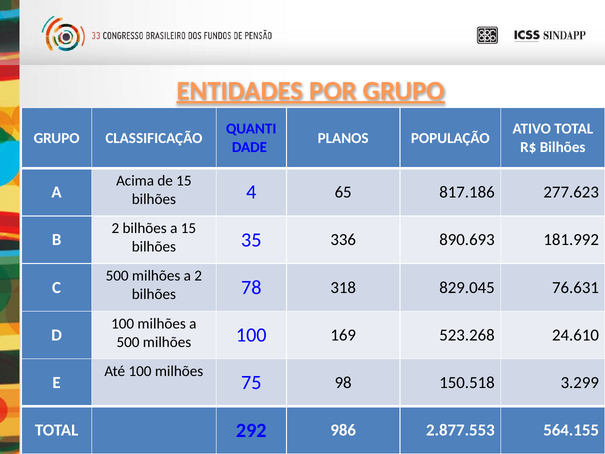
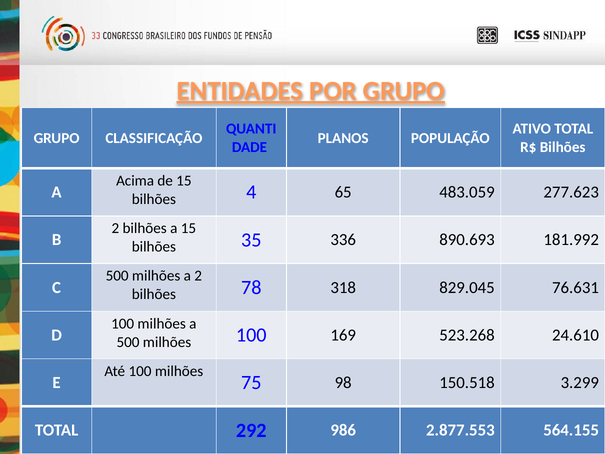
817.186: 817.186 -> 483.059 (467, 192)
